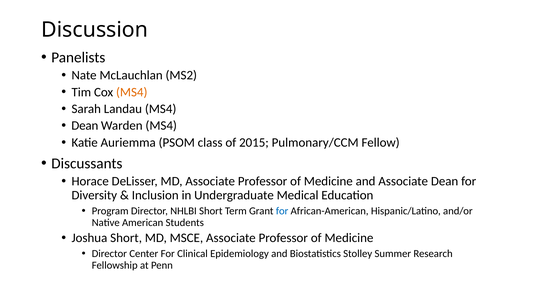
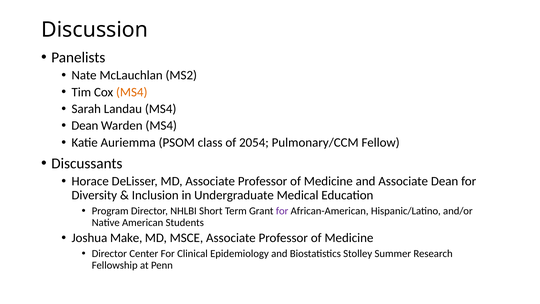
2015: 2015 -> 2054 (254, 142)
for colour: blue -> purple (282, 211)
Joshua Short: Short -> Make (126, 238)
